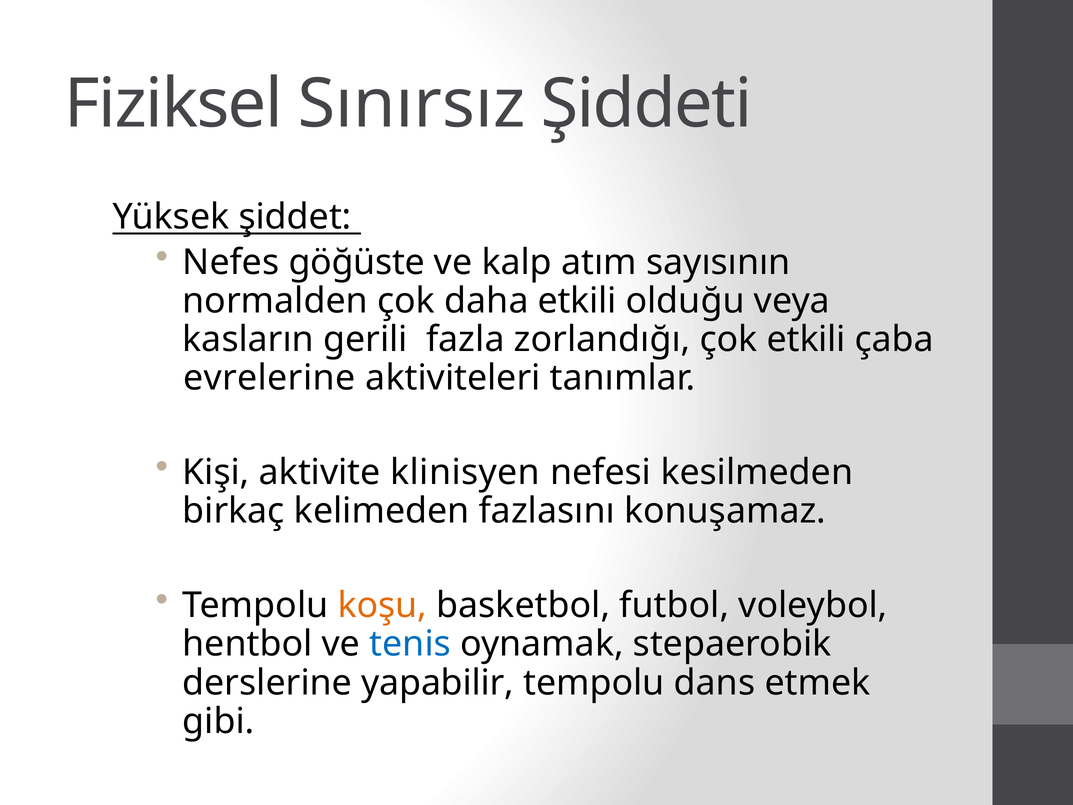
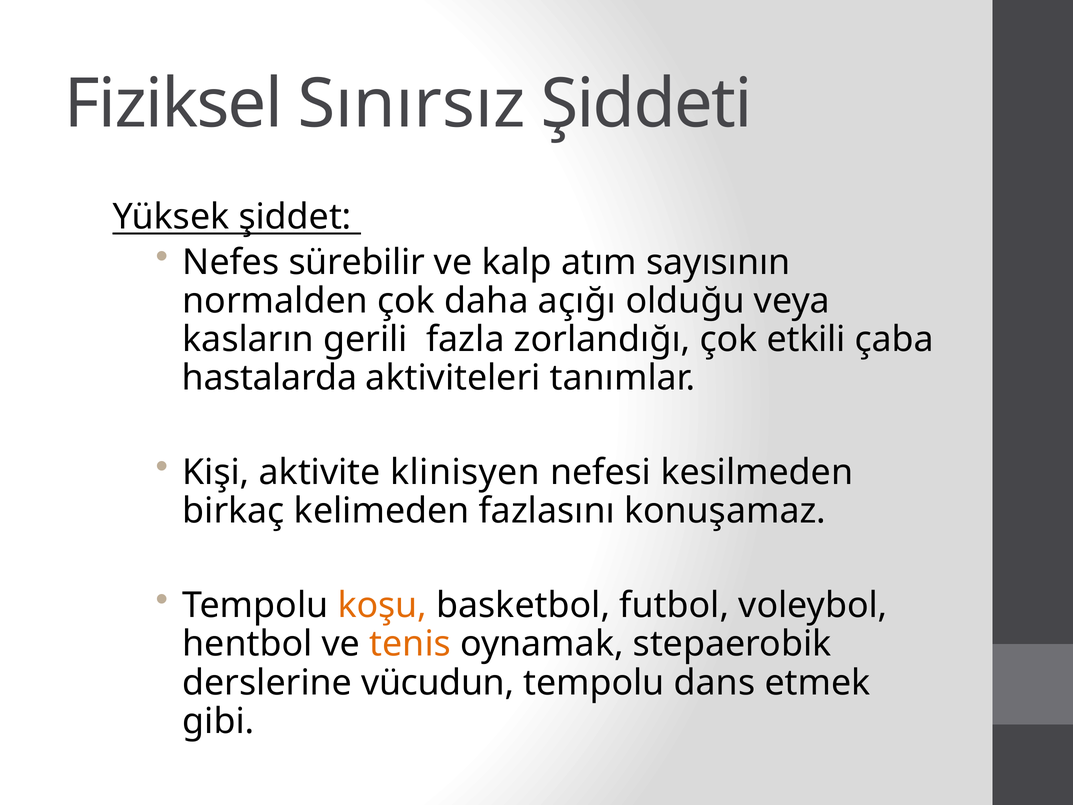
göğüste: göğüste -> sürebilir (357, 262)
daha etkili: etkili -> açığı (577, 301)
evrelerine: evrelerine -> hastalarda (270, 378)
tenis colour: blue -> orange (410, 644)
yapabilir: yapabilir -> vücudun (438, 683)
